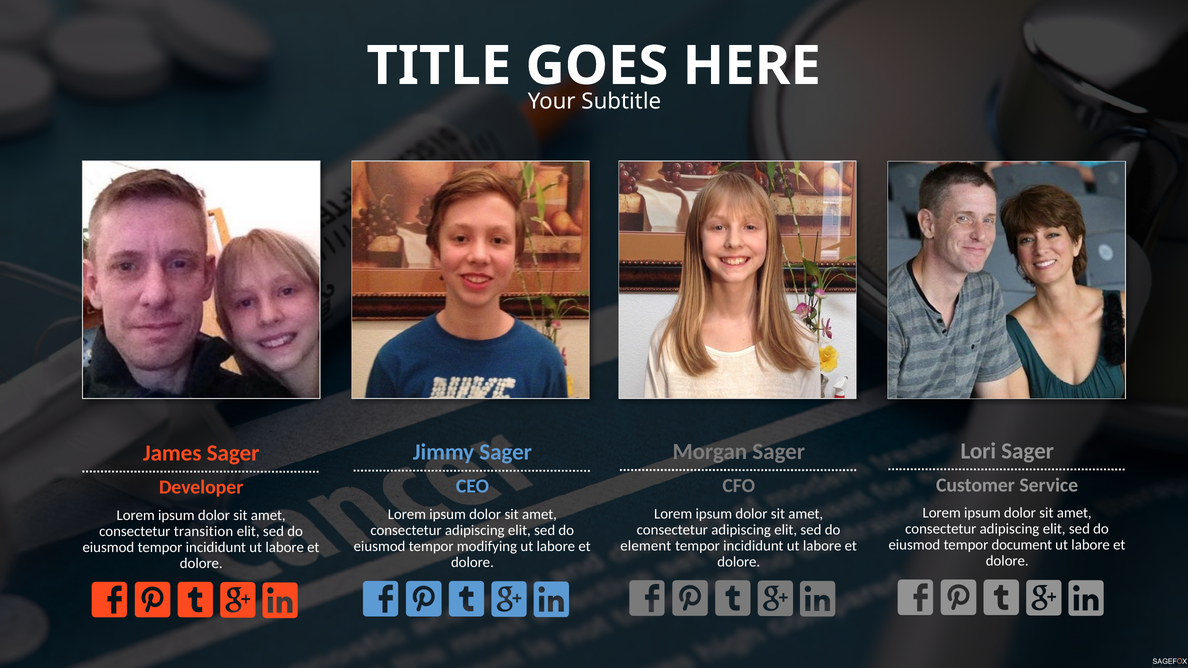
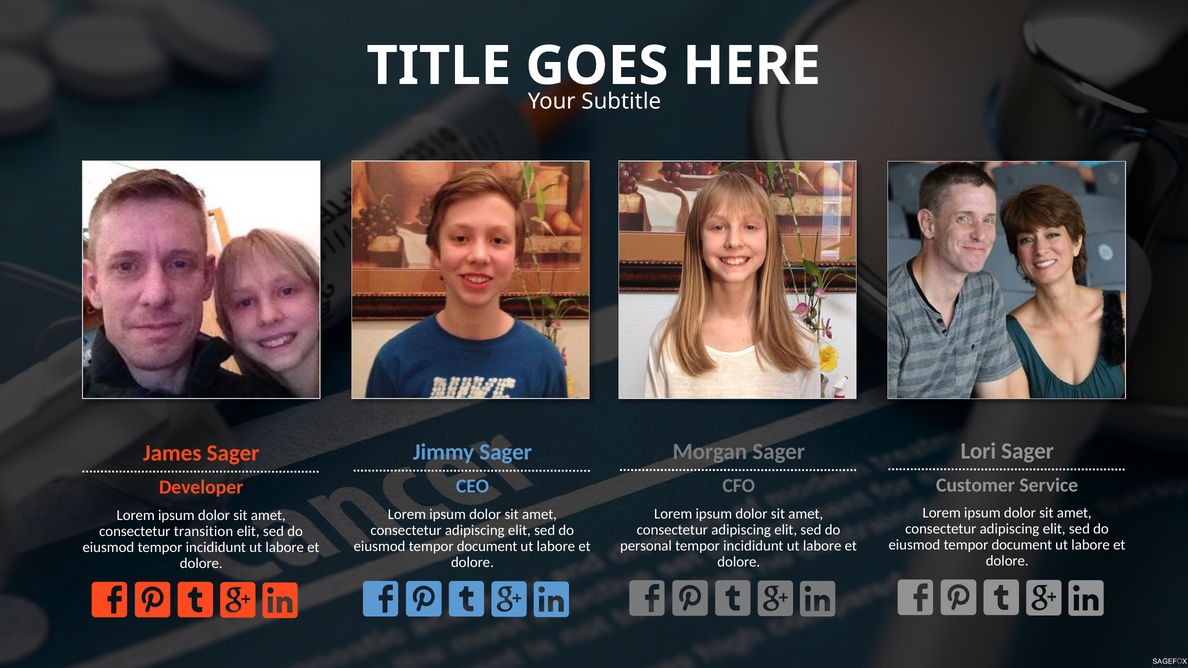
element: element -> personal (646, 546)
modifying: modifying -> document (487, 547)
